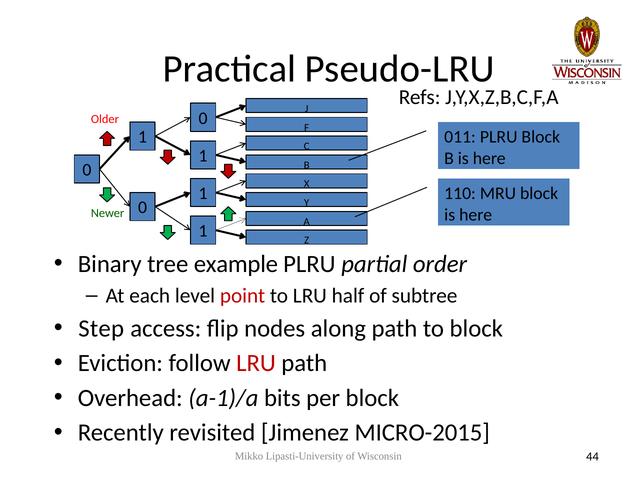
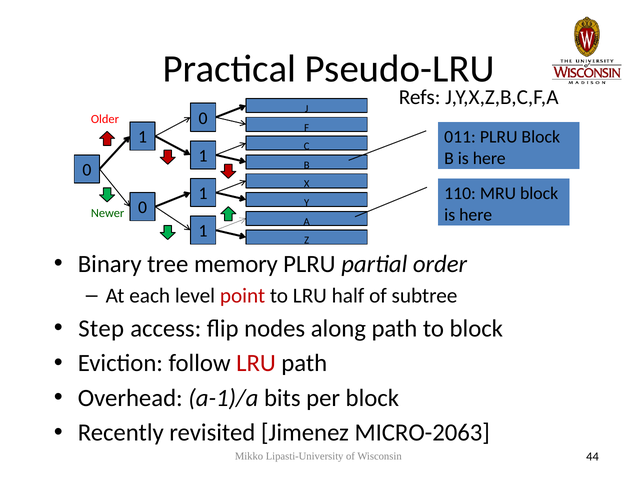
example: example -> memory (236, 264)
MICRO-2015: MICRO-2015 -> MICRO-2063 (422, 433)
